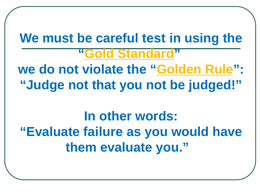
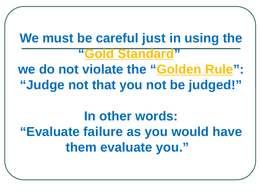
test: test -> just (154, 38)
